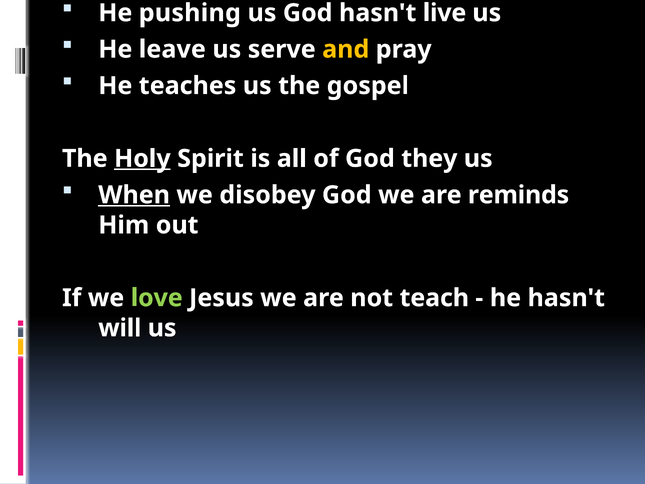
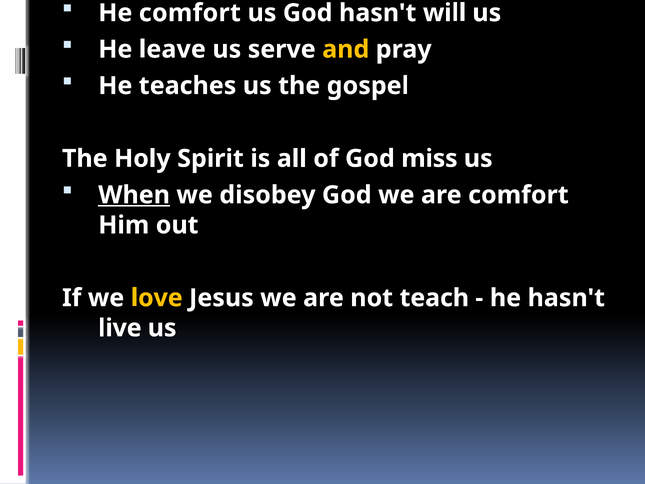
He pushing: pushing -> comfort (190, 13)
hasn't live: live -> will (445, 13)
Holy underline: present -> none (142, 159)
God they: they -> miss (429, 159)
are reminds: reminds -> comfort (518, 195)
love colour: light green -> yellow (157, 298)
will: will -> live (120, 328)
